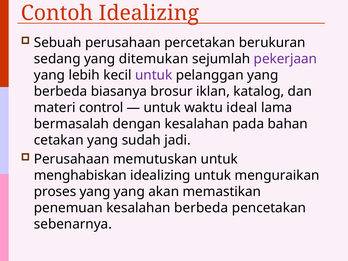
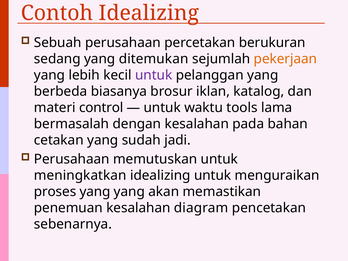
pekerjaan colour: purple -> orange (285, 59)
ideal: ideal -> tools (242, 108)
menghabiskan: menghabiskan -> meningkatkan (80, 175)
kesalahan berbeda: berbeda -> diagram (201, 208)
